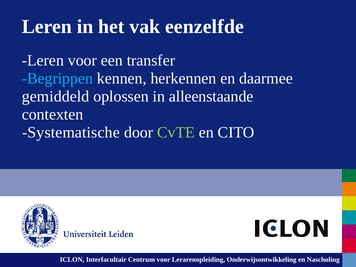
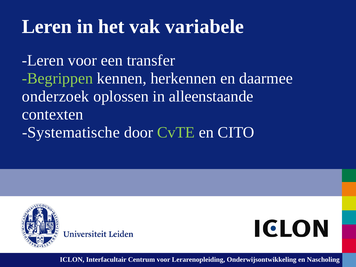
eenzelfde: eenzelfde -> variabele (205, 27)
Begrippen colour: light blue -> light green (57, 78)
gemiddeld: gemiddeld -> onderzoek (56, 96)
